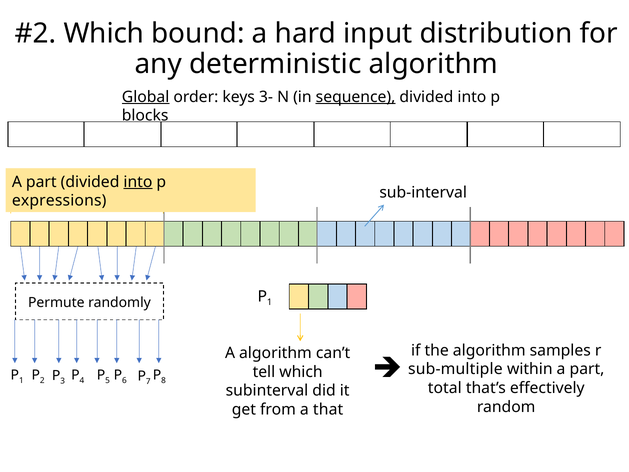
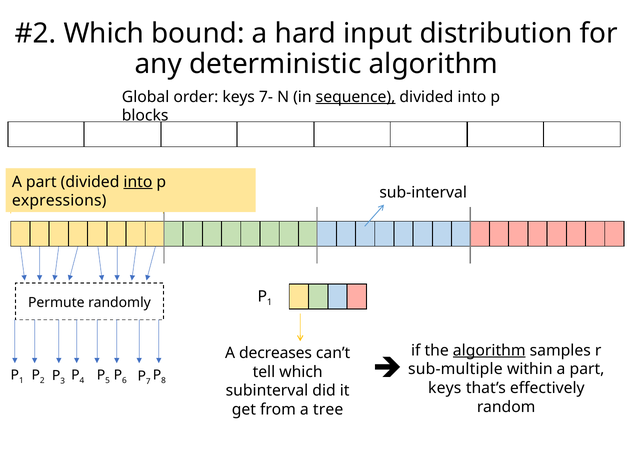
Global underline: present -> none (146, 97)
3-: 3- -> 7- (266, 97)
algorithm underline: none -> present (489, 350)
A algorithm: algorithm -> decreases (276, 353)
total: total -> keys (445, 388)
that: that -> tree (328, 409)
